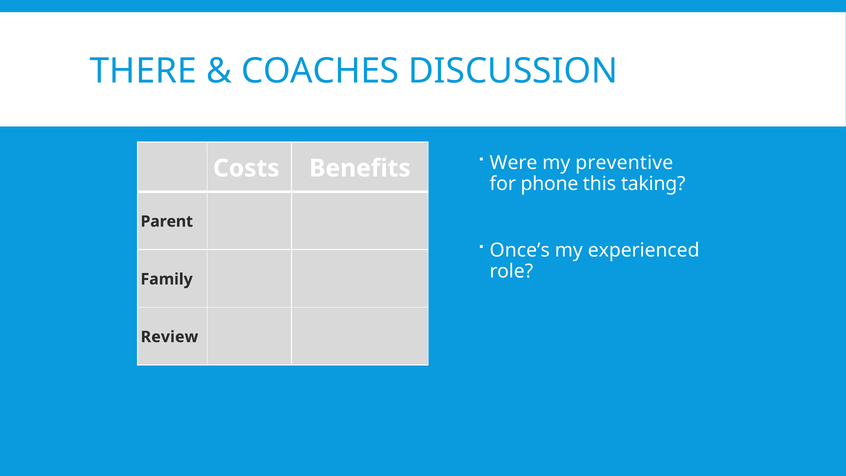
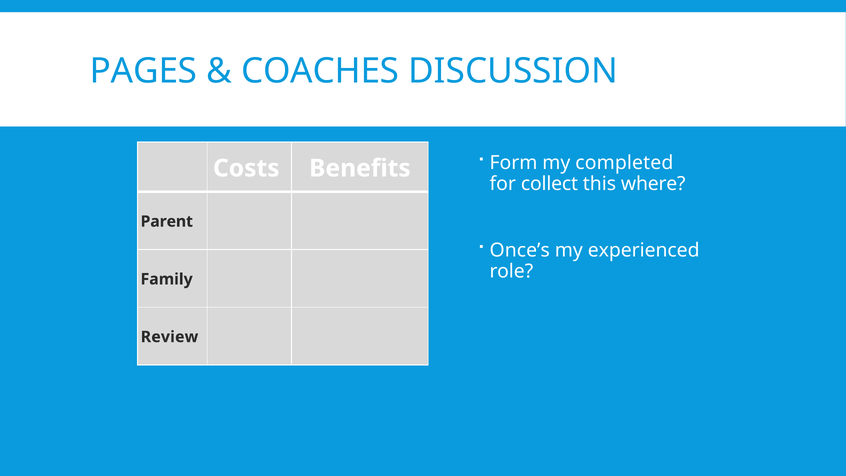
THERE: THERE -> PAGES (144, 71)
Were: Were -> Form (513, 163)
preventive: preventive -> completed (624, 163)
phone: phone -> collect (549, 184)
taking: taking -> where (653, 184)
